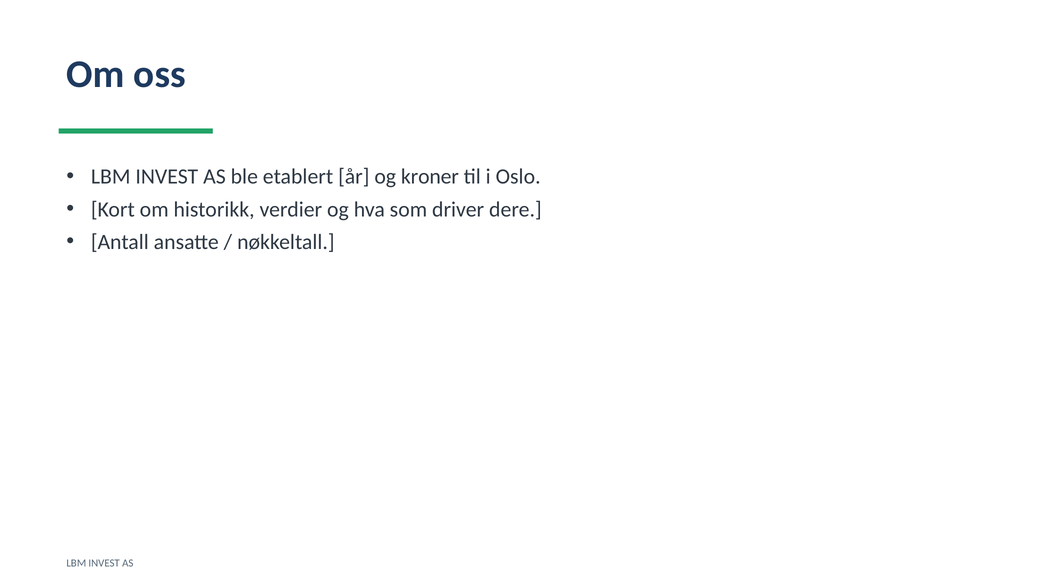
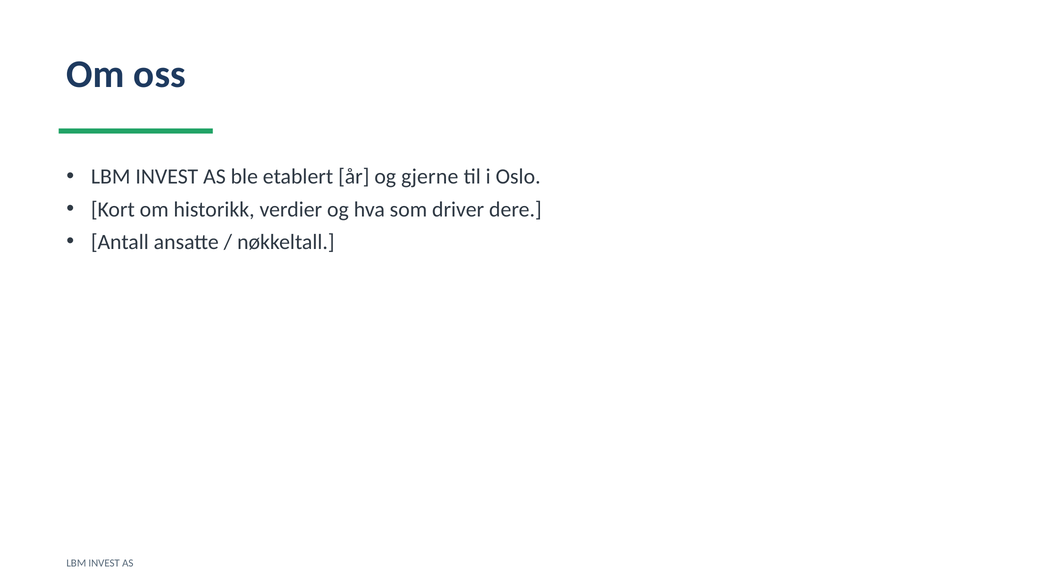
kroner: kroner -> gjerne (430, 177)
